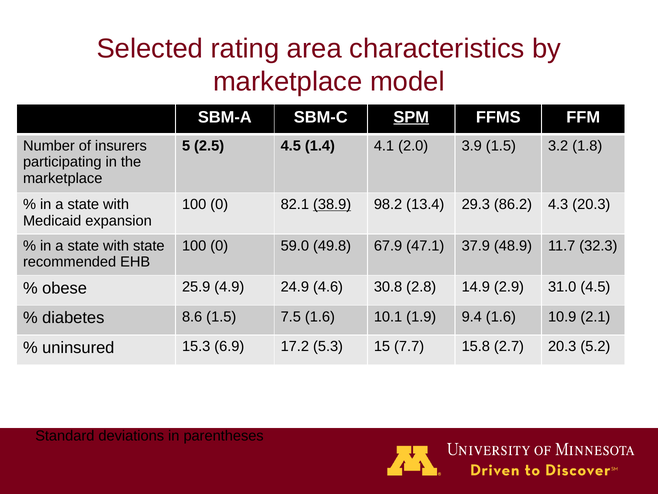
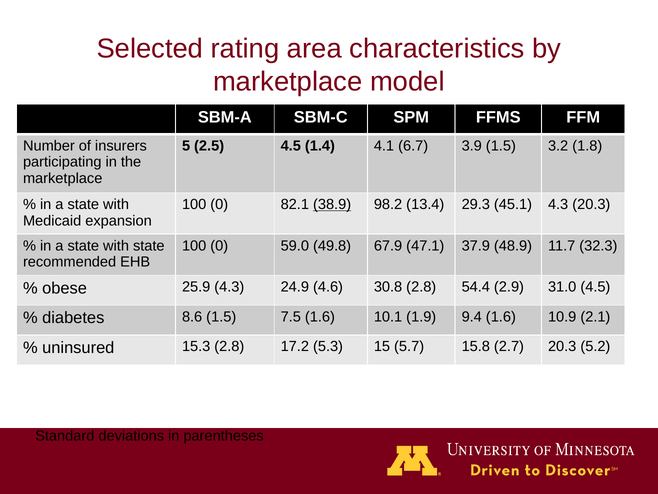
SPM underline: present -> none (411, 117)
2.0: 2.0 -> 6.7 (413, 146)
86.2: 86.2 -> 45.1 (513, 204)
25.9 4.9: 4.9 -> 4.3 (229, 287)
14.9: 14.9 -> 54.4 (476, 287)
15.3 6.9: 6.9 -> 2.8 (229, 346)
7.7: 7.7 -> 5.7 (409, 346)
